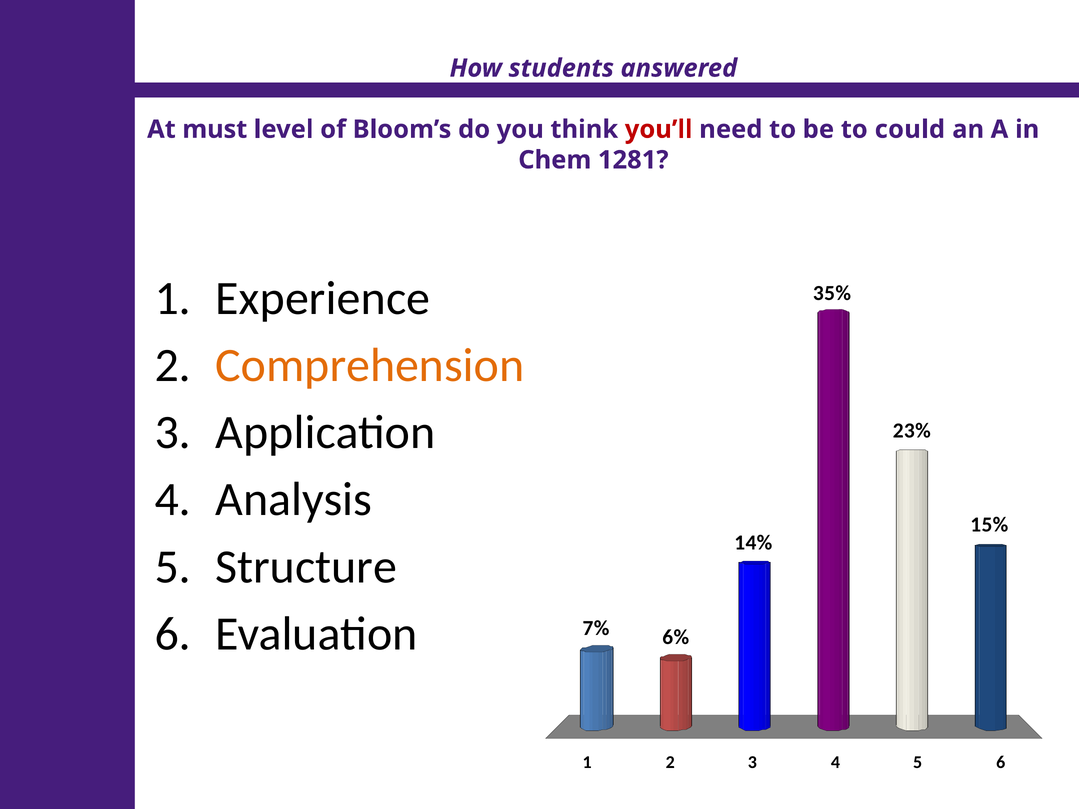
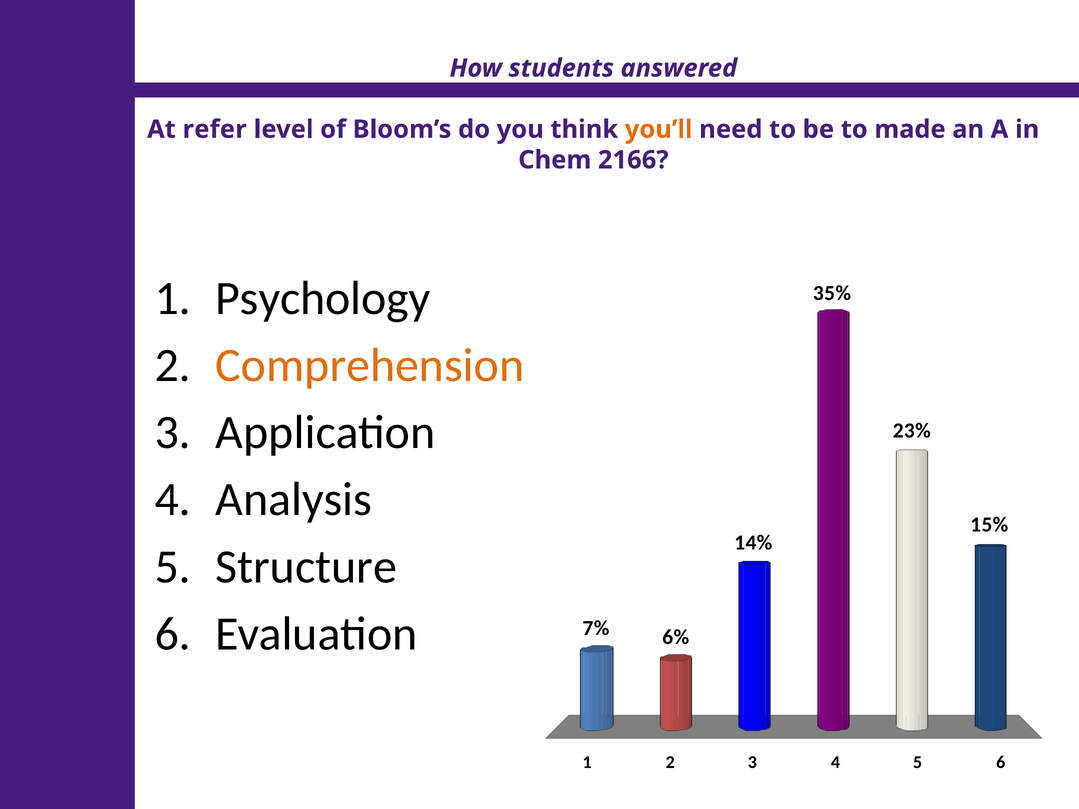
must: must -> refer (215, 129)
you’ll colour: red -> orange (659, 129)
could: could -> made (910, 129)
1281: 1281 -> 2166 (633, 160)
Experience: Experience -> Psychology (323, 298)
